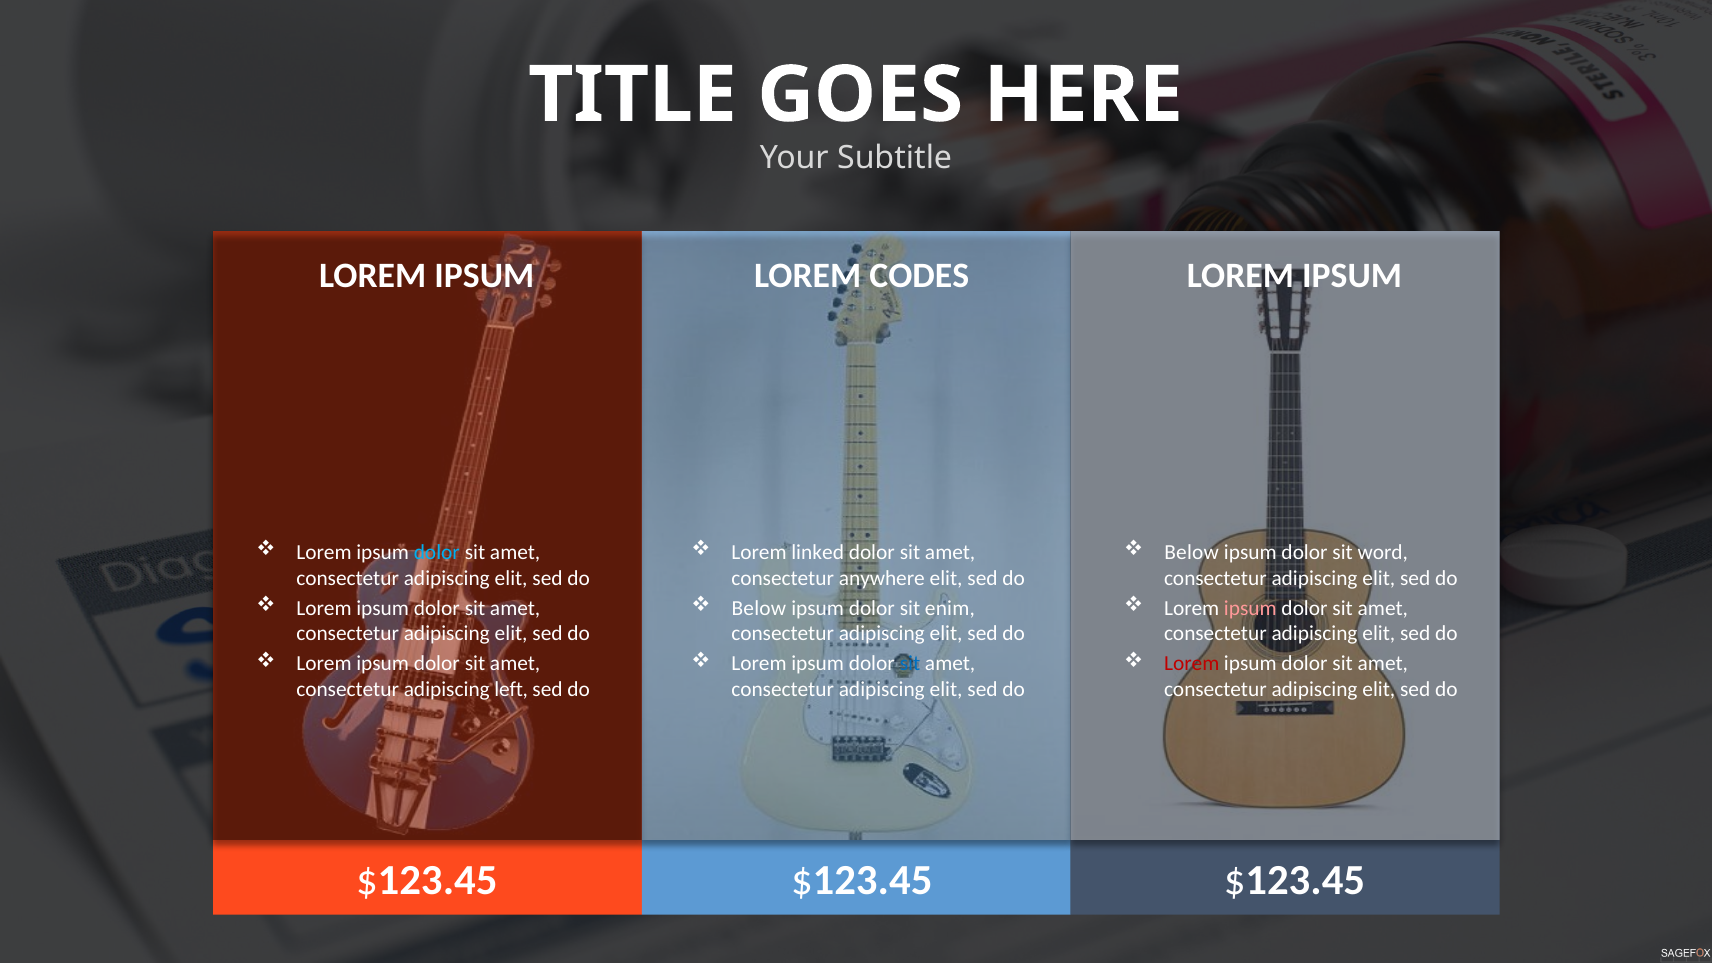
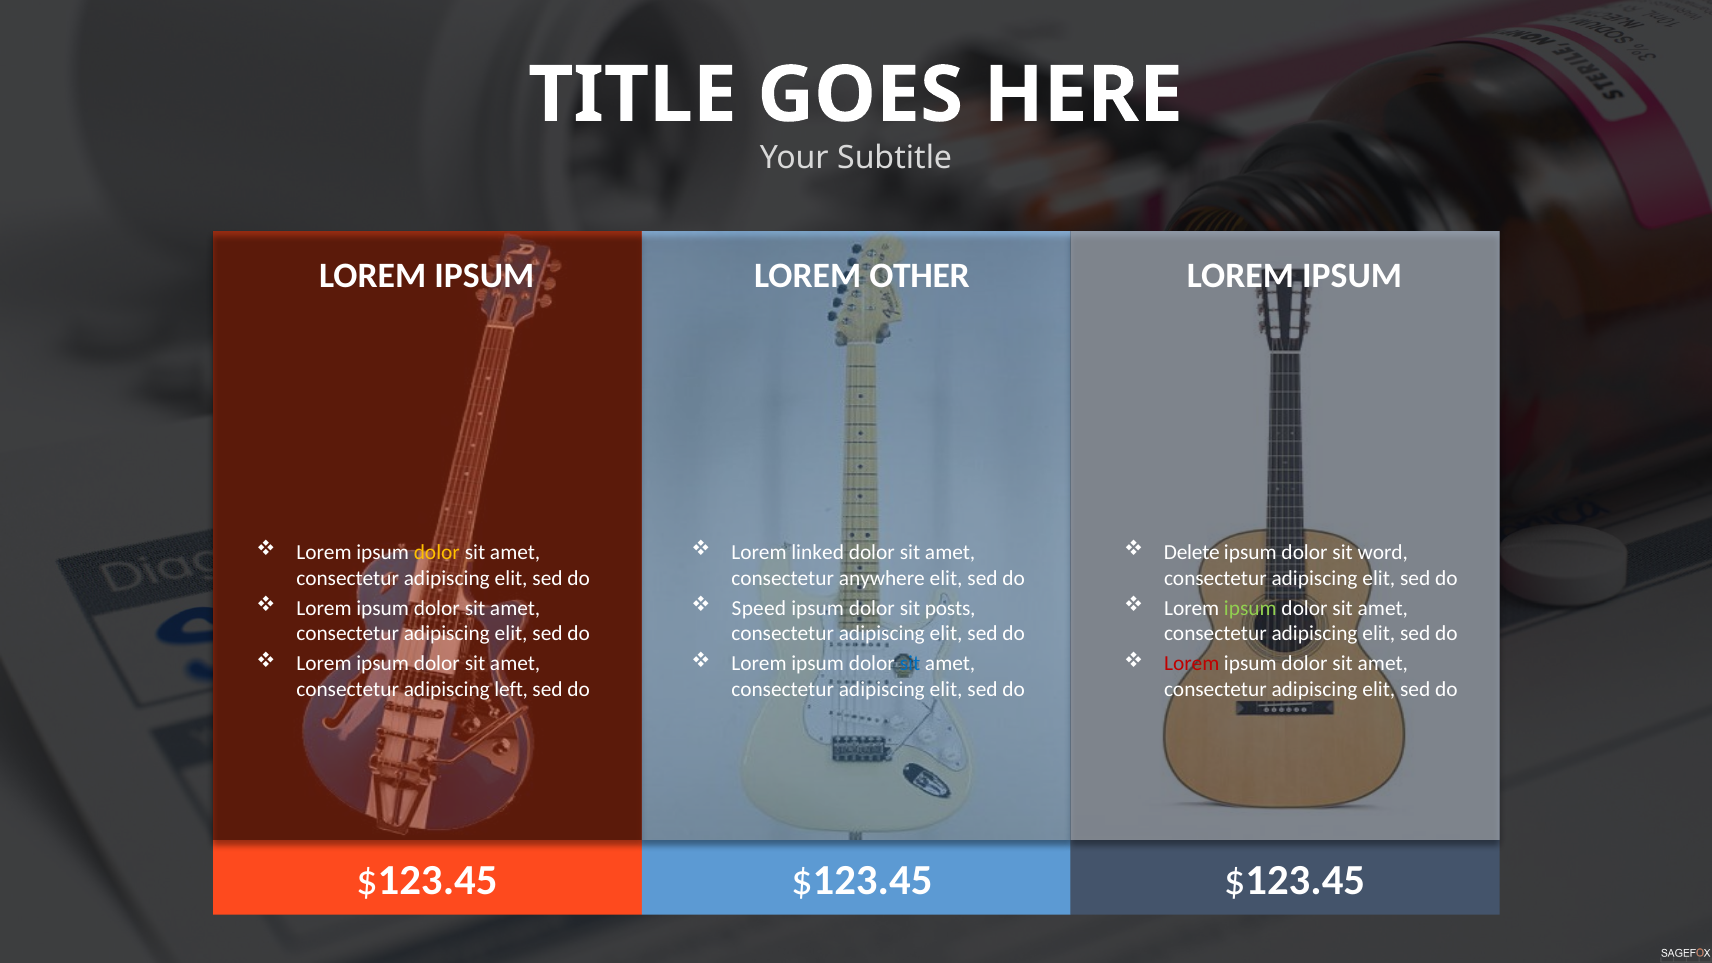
CODES: CODES -> OTHER (919, 276)
dolor colour: light blue -> yellow (437, 552)
Below: Below -> Delete (1192, 552)
Below: Below -> Speed (759, 608)
enim: enim -> posts (950, 608)
ipsum colour: pink -> light green (1250, 608)
